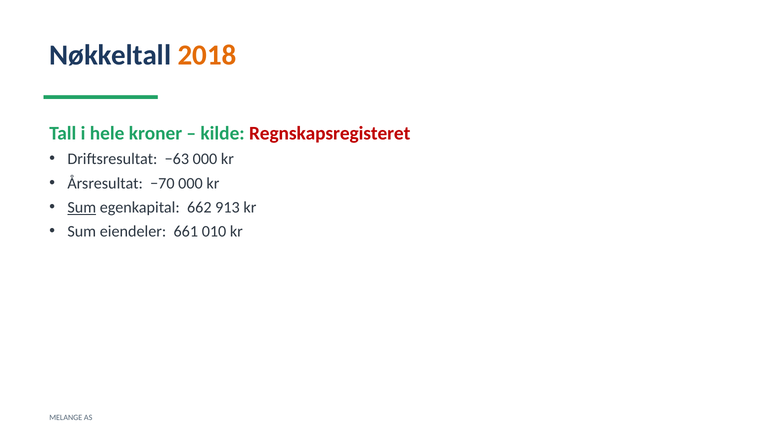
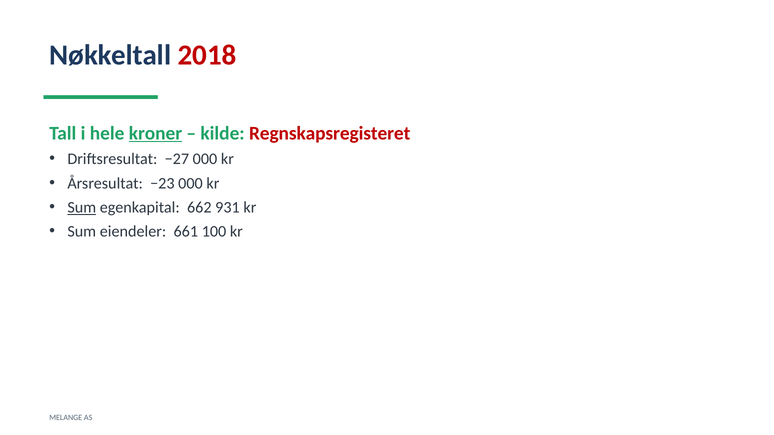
2018 colour: orange -> red (207, 55)
kroner underline: none -> present (155, 133)
−63: −63 -> −27 (177, 159)
−70: −70 -> −23 (162, 183)
913: 913 -> 931 (227, 208)
010: 010 -> 100 (214, 232)
